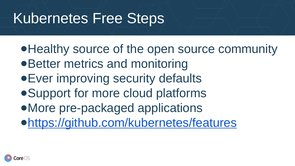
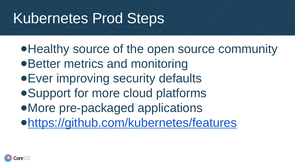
Free: Free -> Prod (108, 18)
